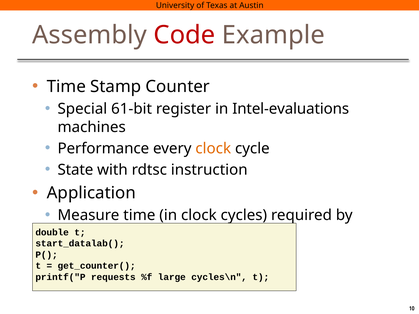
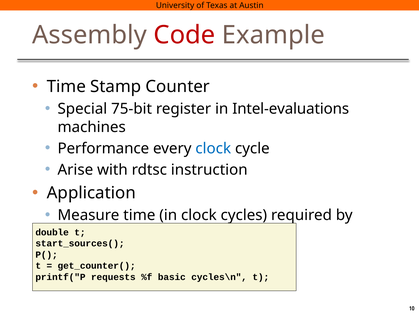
61-bit: 61-bit -> 75-bit (132, 109)
clock colour: orange -> blue (213, 148)
State: State -> Arise (75, 170)
start_datalab(: start_datalab( -> start_sources( (80, 244)
large: large -> basic (172, 277)
